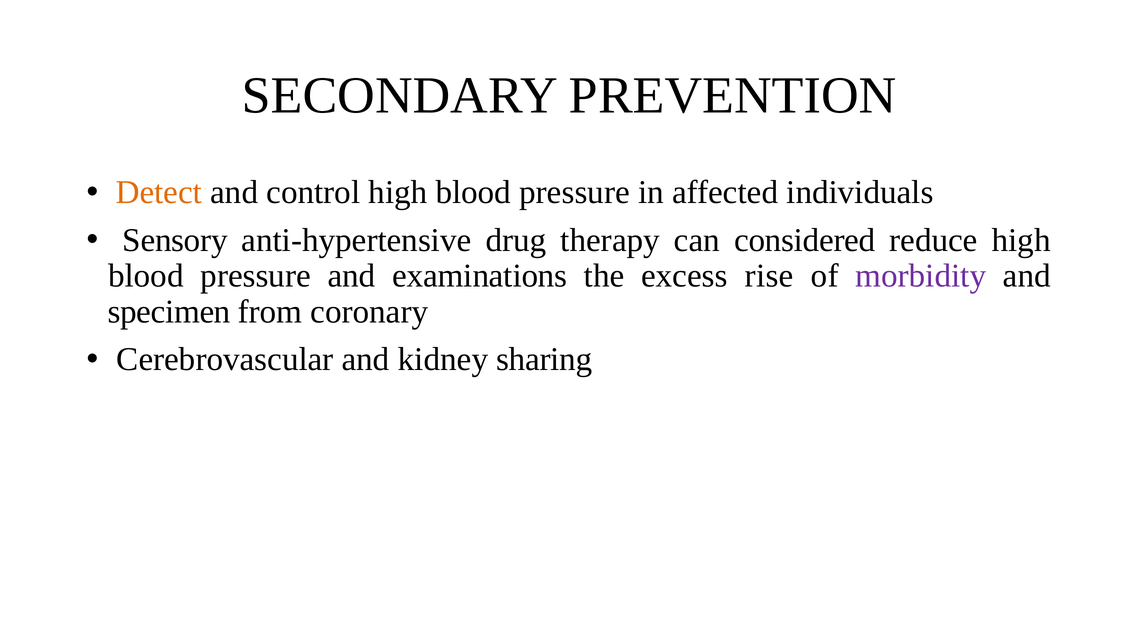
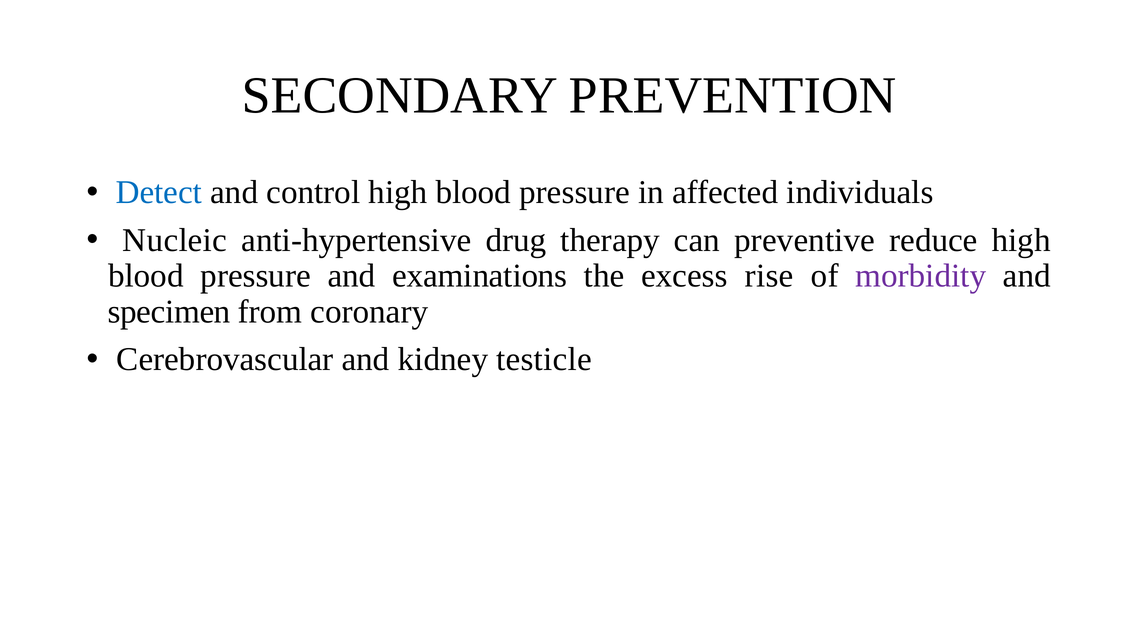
Detect colour: orange -> blue (159, 193)
Sensory: Sensory -> Nucleic (175, 240)
considered: considered -> preventive (805, 240)
sharing: sharing -> testicle (544, 360)
